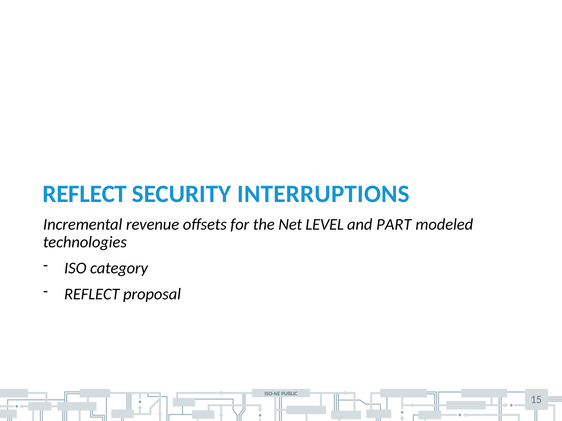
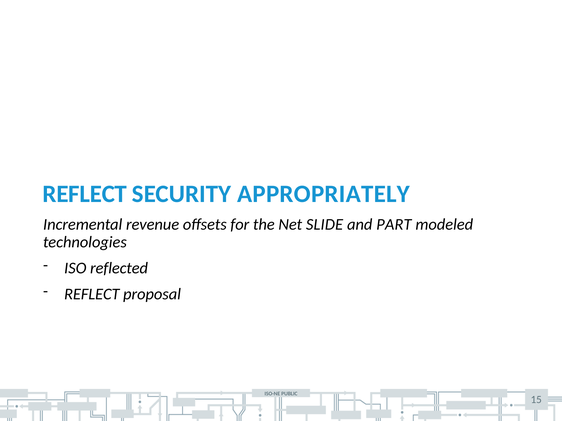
INTERRUPTIONS: INTERRUPTIONS -> APPROPRIATELY (324, 194)
LEVEL: LEVEL -> SLIDE (325, 225)
category: category -> reflected (119, 268)
